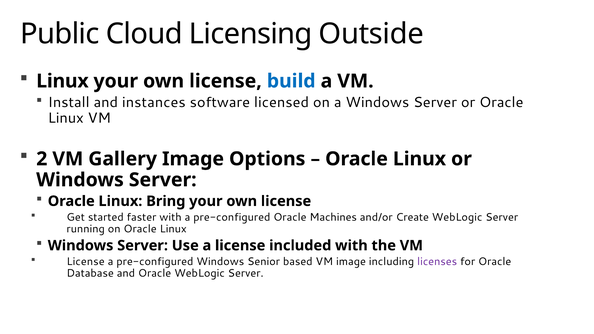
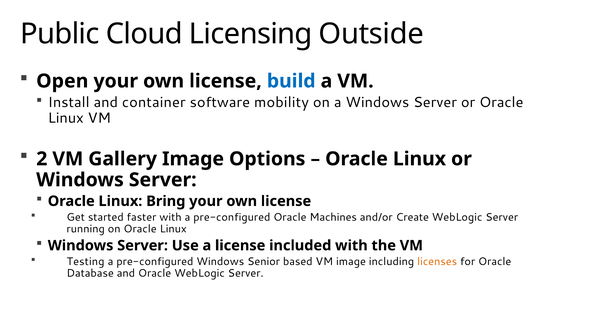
Linux: Linux -> Open (62, 81)
instances: instances -> container (154, 102)
licensed: licensed -> mobility (281, 102)
License: License -> Testing (86, 262)
licenses colour: purple -> orange (437, 262)
